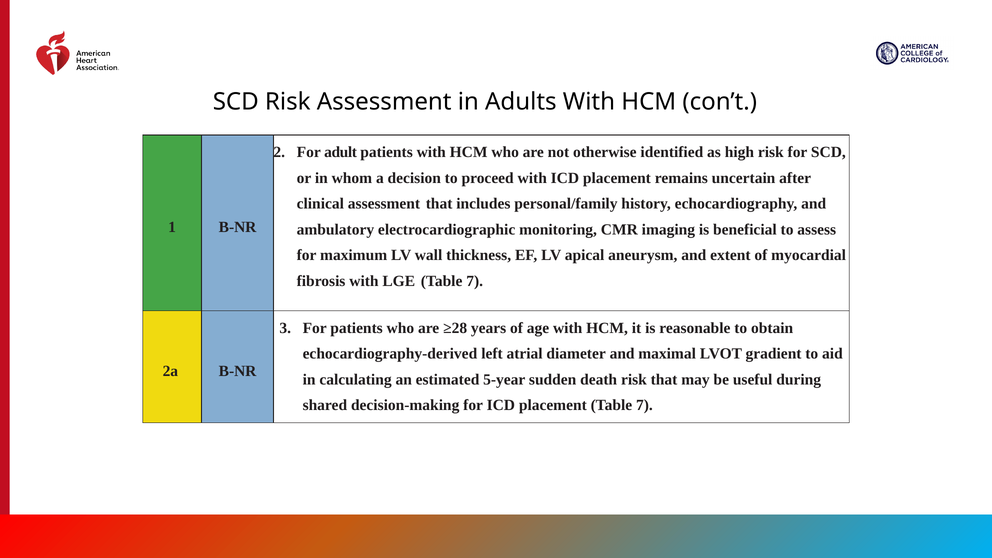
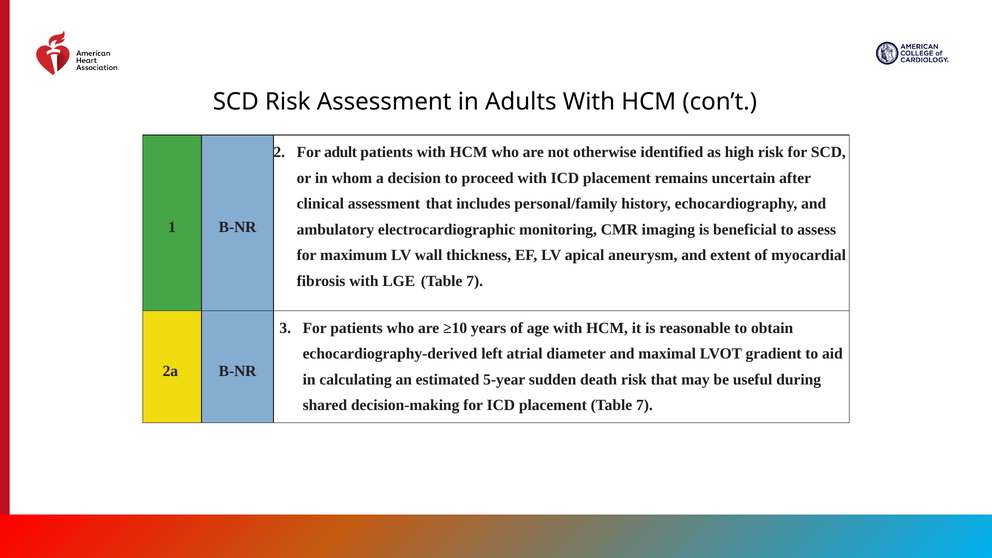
≥28: ≥28 -> ≥10 (455, 328)
